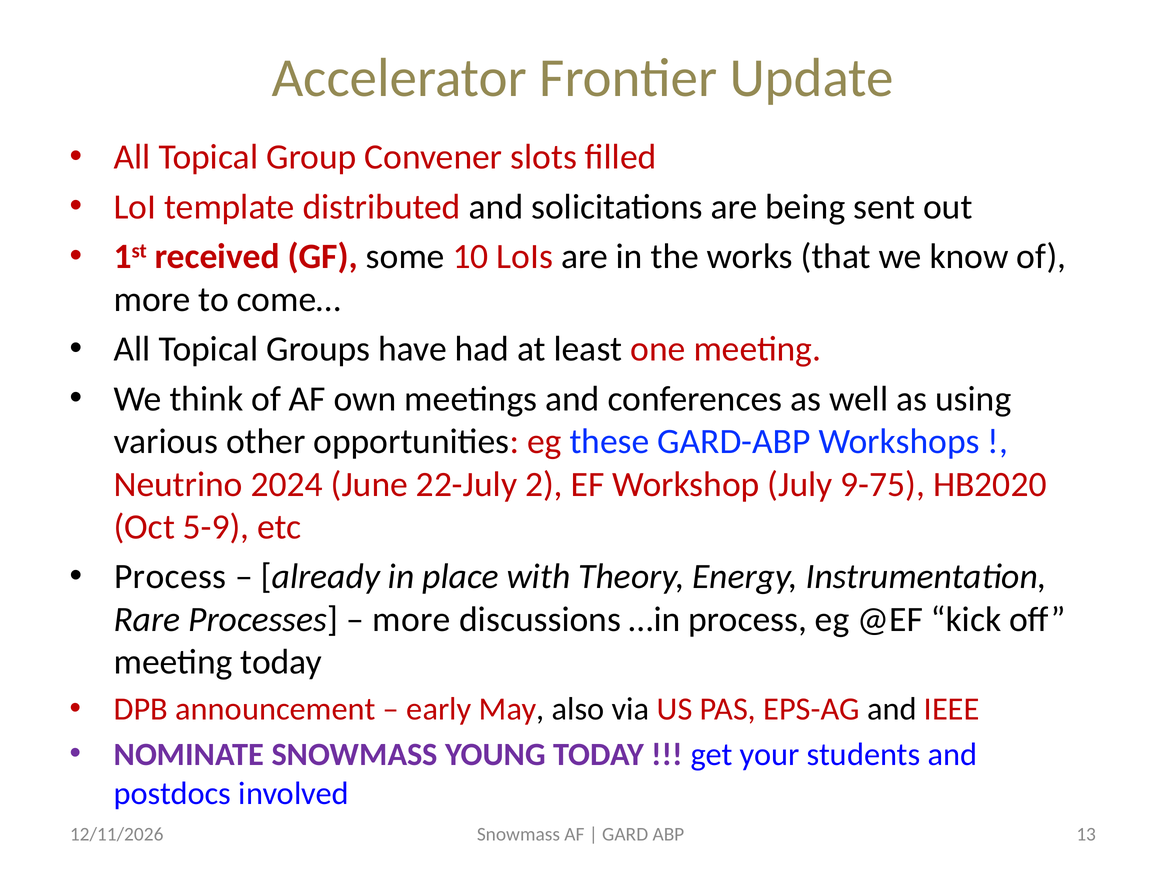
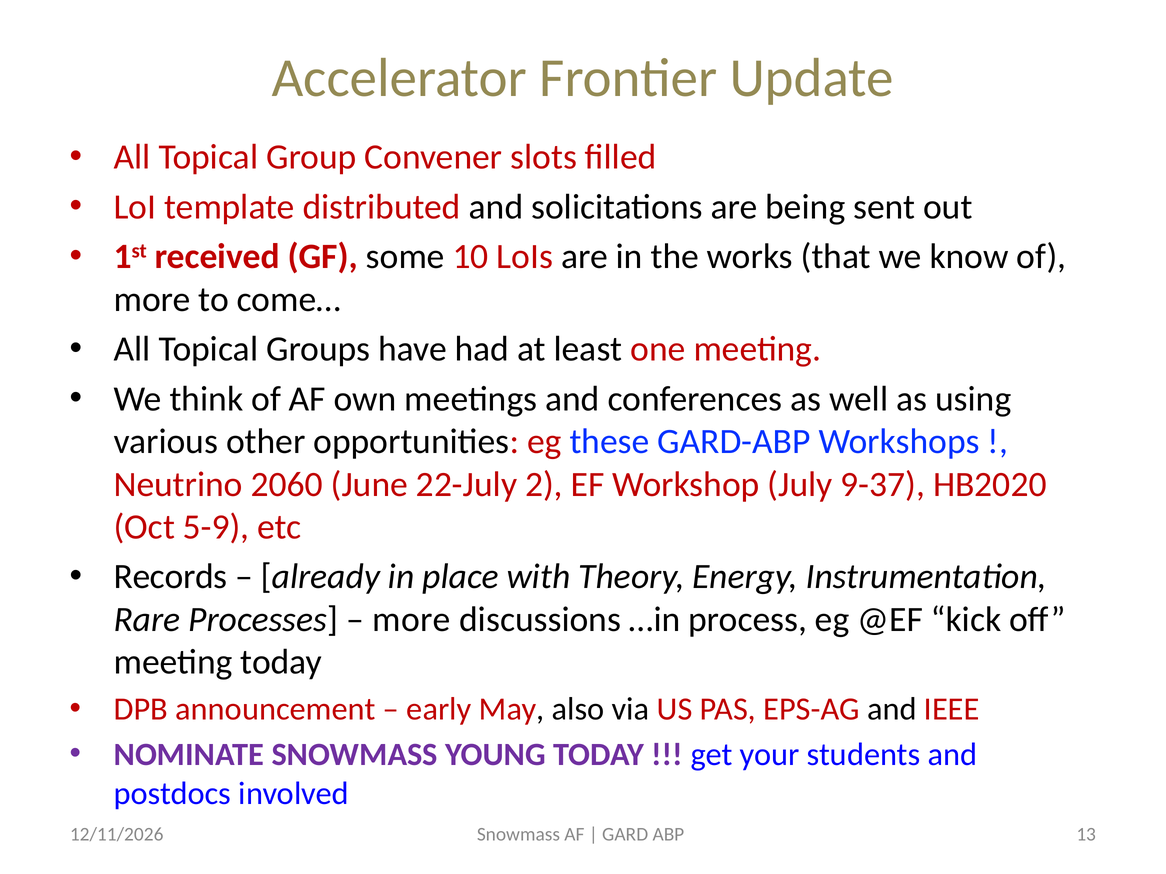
2024: 2024 -> 2060 (287, 485)
9-75: 9-75 -> 9-37 (883, 485)
Process: Process -> Records (171, 577)
